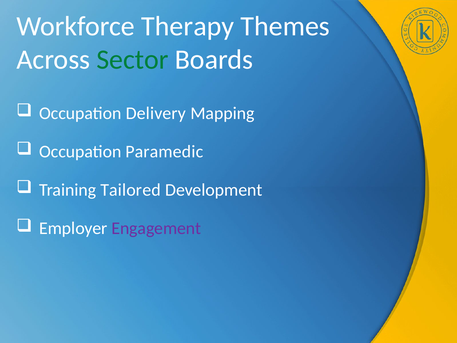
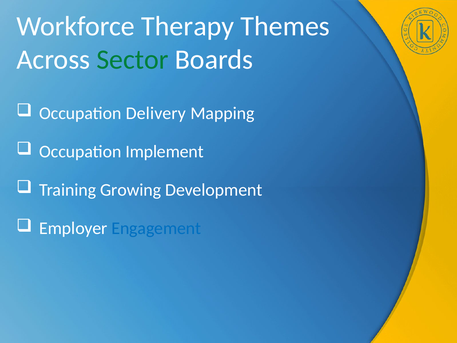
Paramedic: Paramedic -> Implement (165, 151)
Tailored: Tailored -> Growing (131, 190)
Engagement colour: purple -> blue (156, 228)
